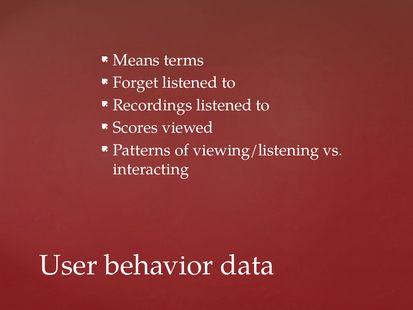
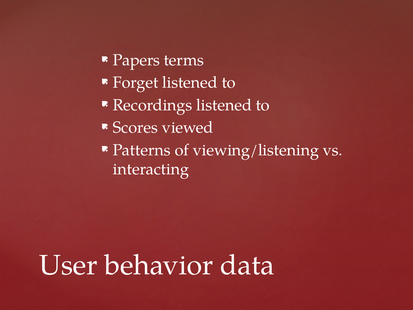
Means: Means -> Papers (136, 60)
